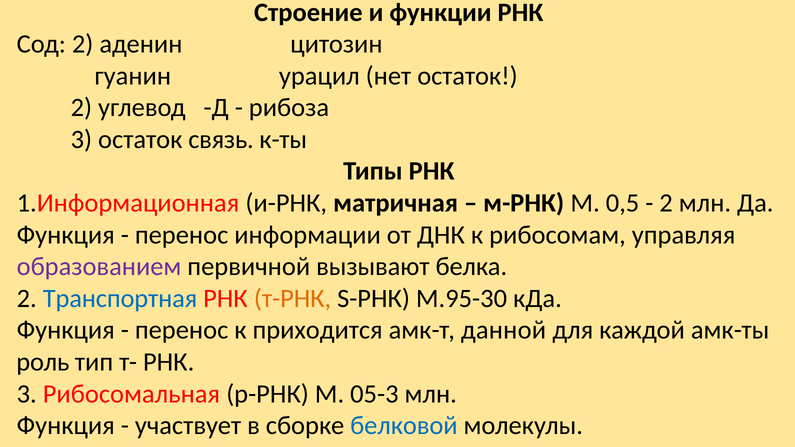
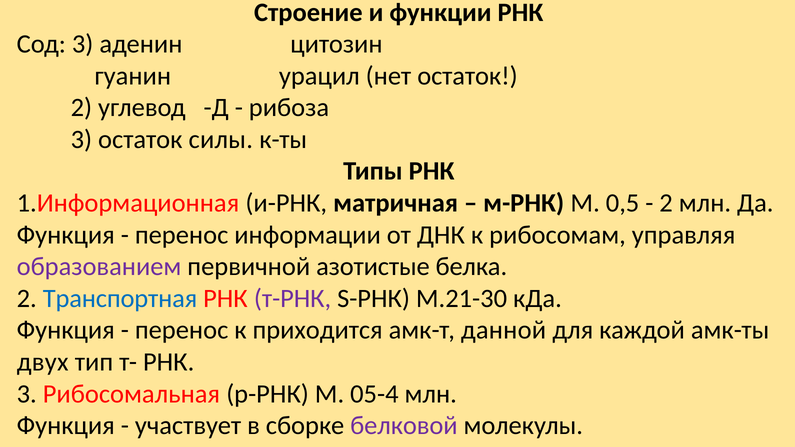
Сод 2: 2 -> 3 (83, 44)
связь: связь -> силы (221, 140)
вызывают: вызывают -> азотистые (373, 267)
т-РНК colour: orange -> purple (293, 299)
М.95-30: М.95-30 -> М.21-30 (462, 299)
роль: роль -> двух (43, 362)
05-3: 05-3 -> 05-4 (374, 394)
белковой colour: blue -> purple (404, 426)
